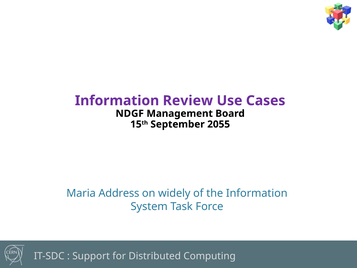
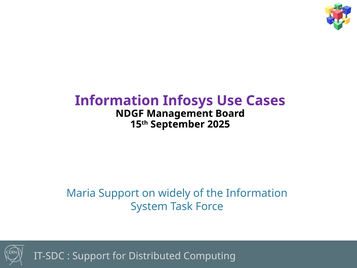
Review: Review -> Infosys (188, 101)
2055: 2055 -> 2025 (219, 124)
Maria Address: Address -> Support (119, 193)
